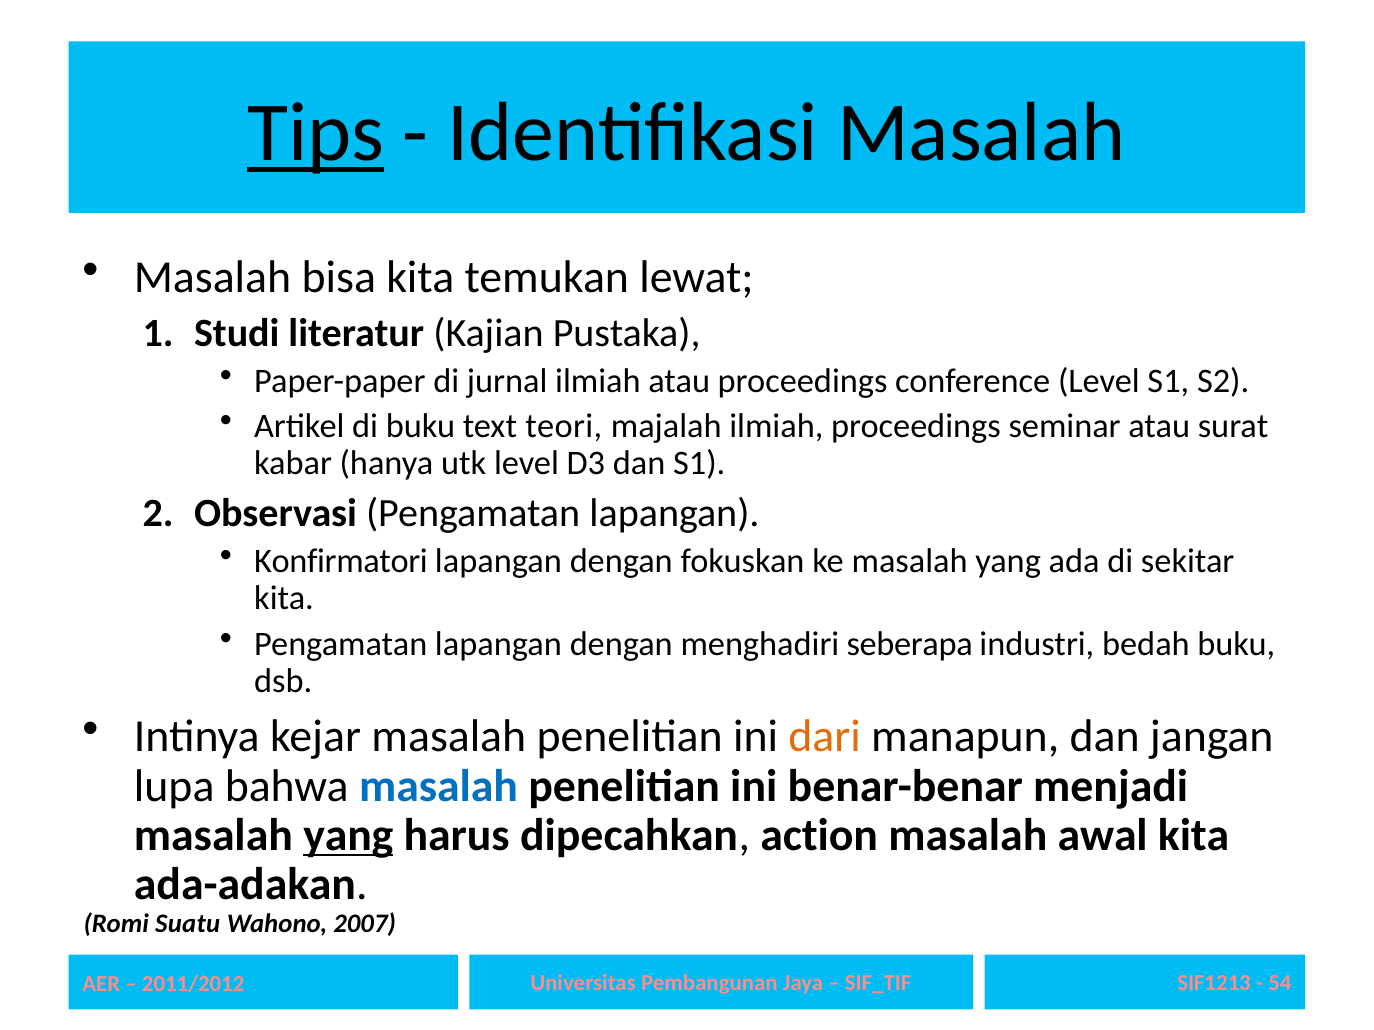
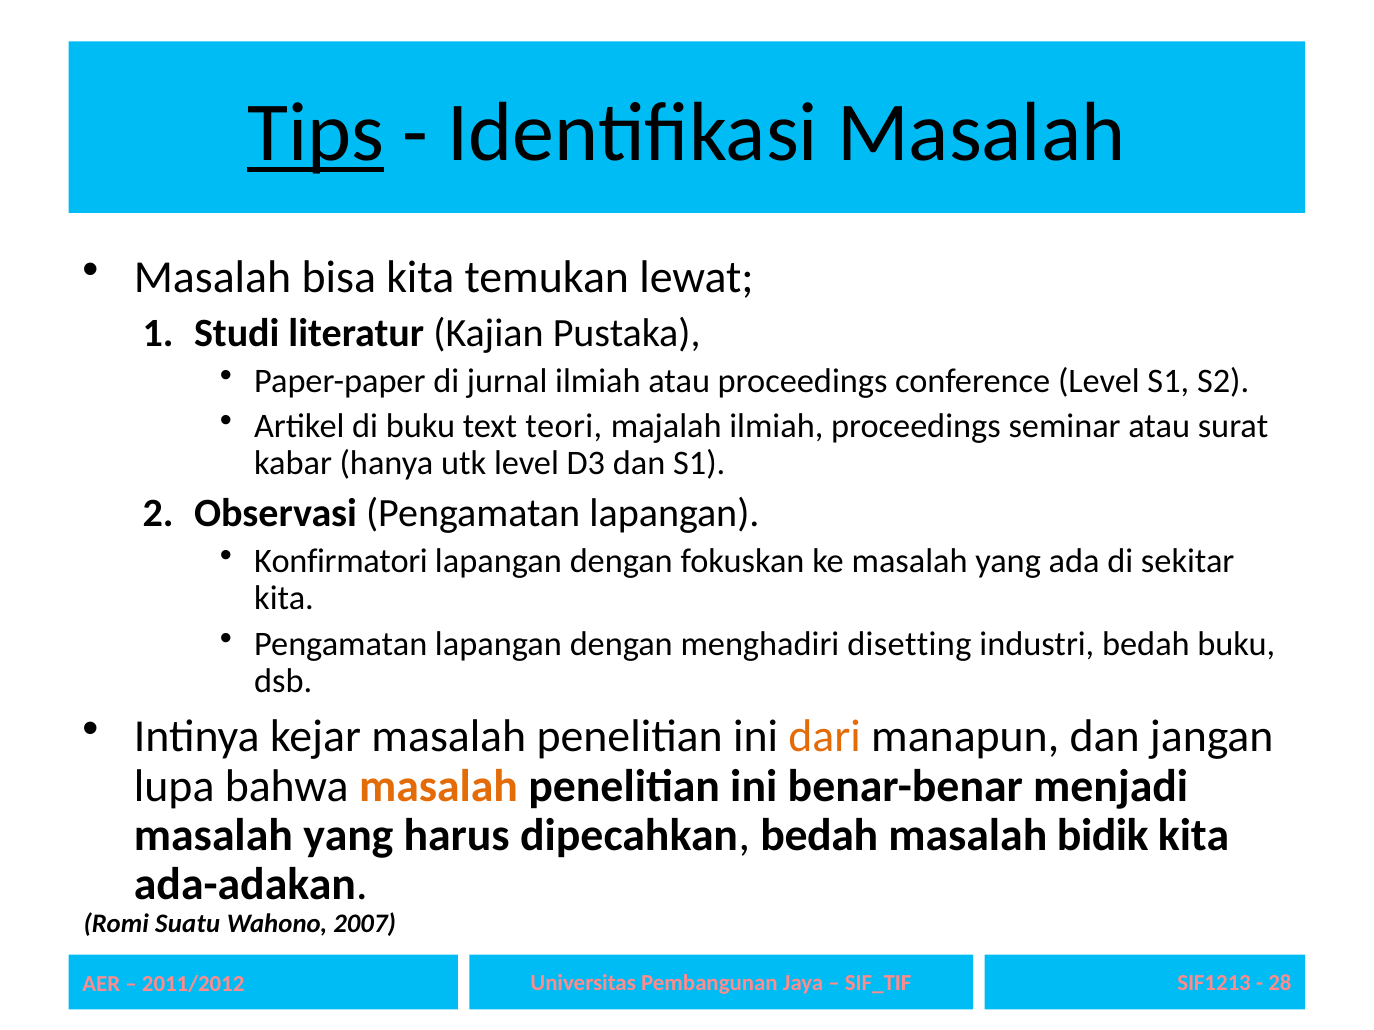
seberapa: seberapa -> disetting (909, 644)
masalah colour: blue -> orange (439, 786)
yang underline: present -> none (348, 836)
dipecahkan action: action -> bedah (819, 836)
awal: awal -> bidik (1103, 836)
54: 54 -> 28 (1280, 984)
